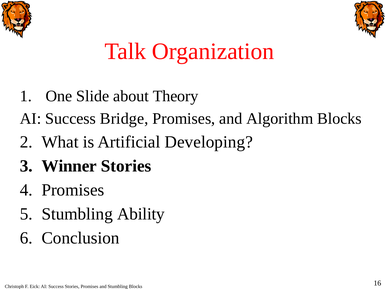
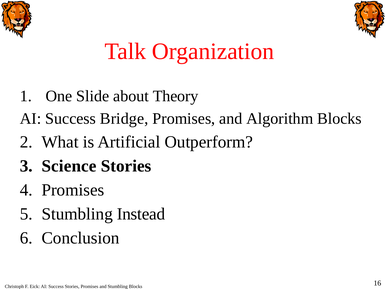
Developing: Developing -> Outperform (209, 142)
Winner: Winner -> Science (69, 166)
Ability: Ability -> Instead (141, 214)
